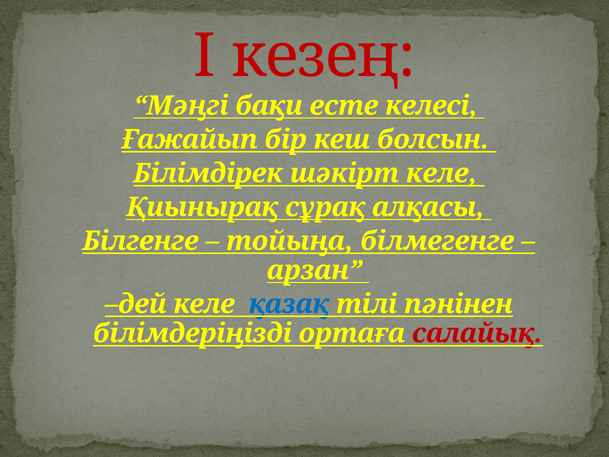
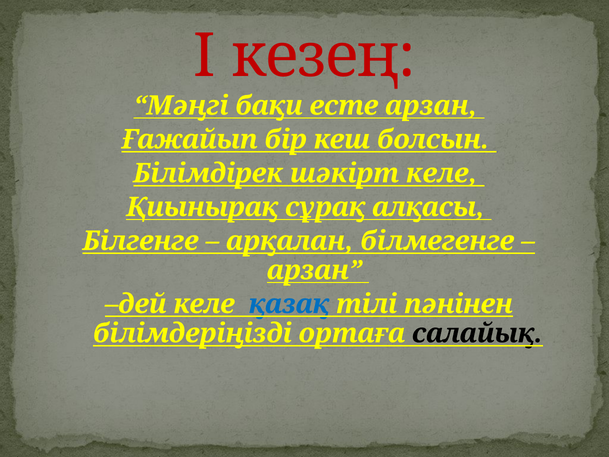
есте келесі: келесі -> арзан (431, 106)
тойыңа: тойыңа -> арқалан (290, 241)
салайық colour: red -> black (477, 333)
